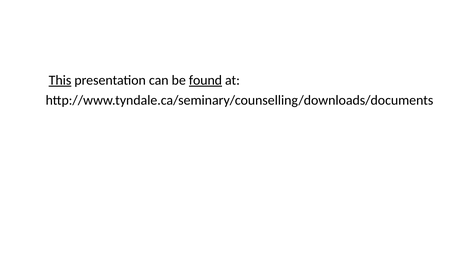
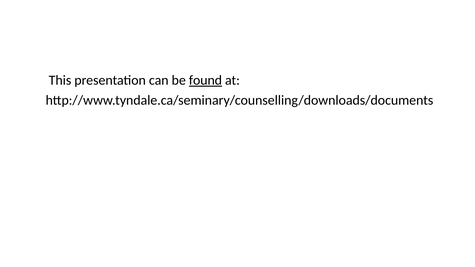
This underline: present -> none (60, 80)
